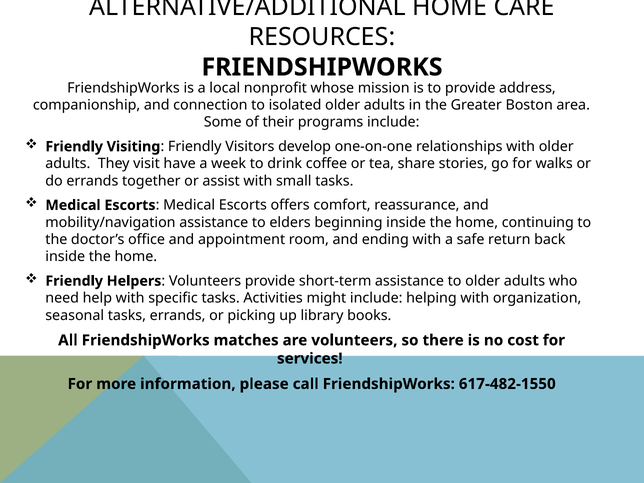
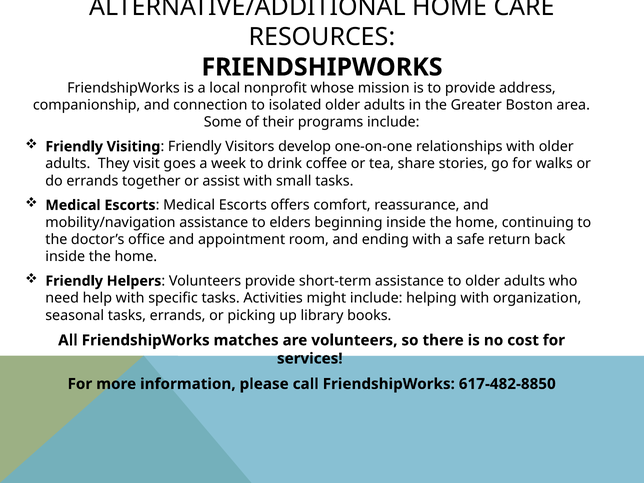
have: have -> goes (180, 164)
617-482-1550: 617-482-1550 -> 617-482-8850 (507, 384)
